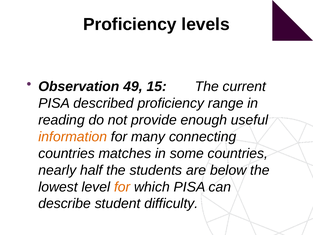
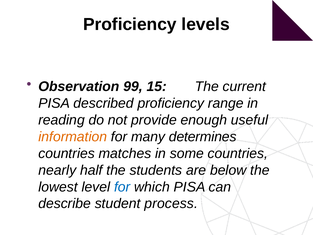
49: 49 -> 99 (133, 87)
connecting: connecting -> determines (203, 137)
for colour: orange -> blue (122, 187)
difficulty: difficulty -> process (171, 203)
